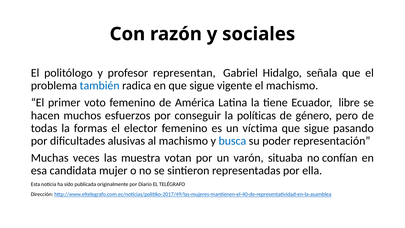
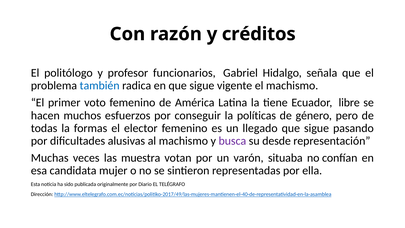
sociales: sociales -> créditos (259, 34)
representan: representan -> funcionarios (184, 73)
víctima: víctima -> llegado (260, 128)
busca colour: blue -> purple (232, 141)
poder: poder -> desde (277, 141)
